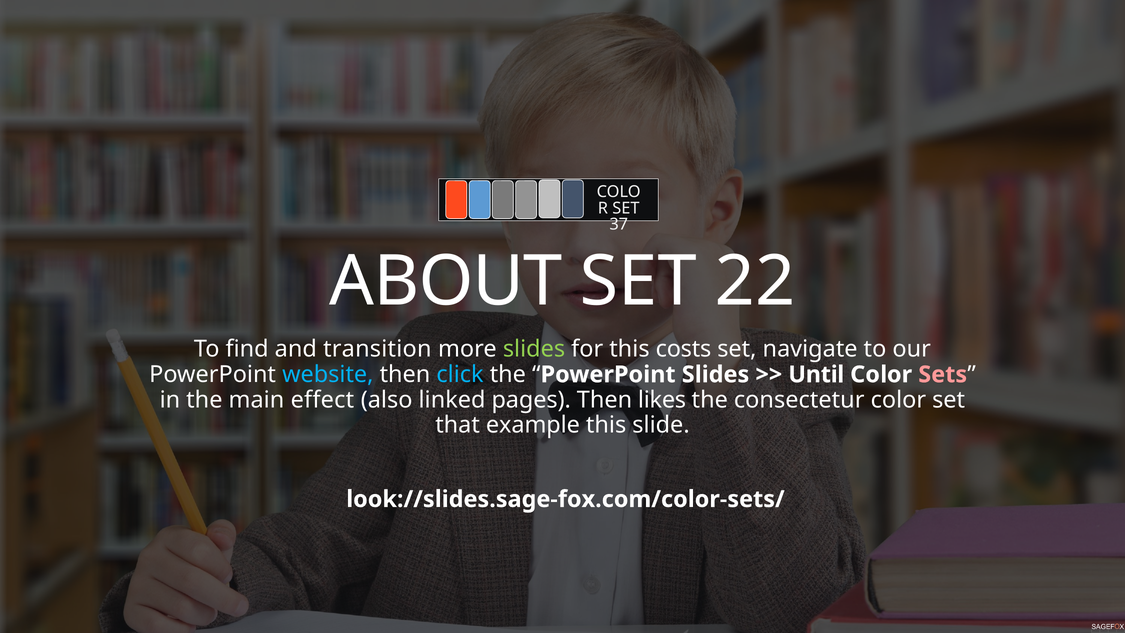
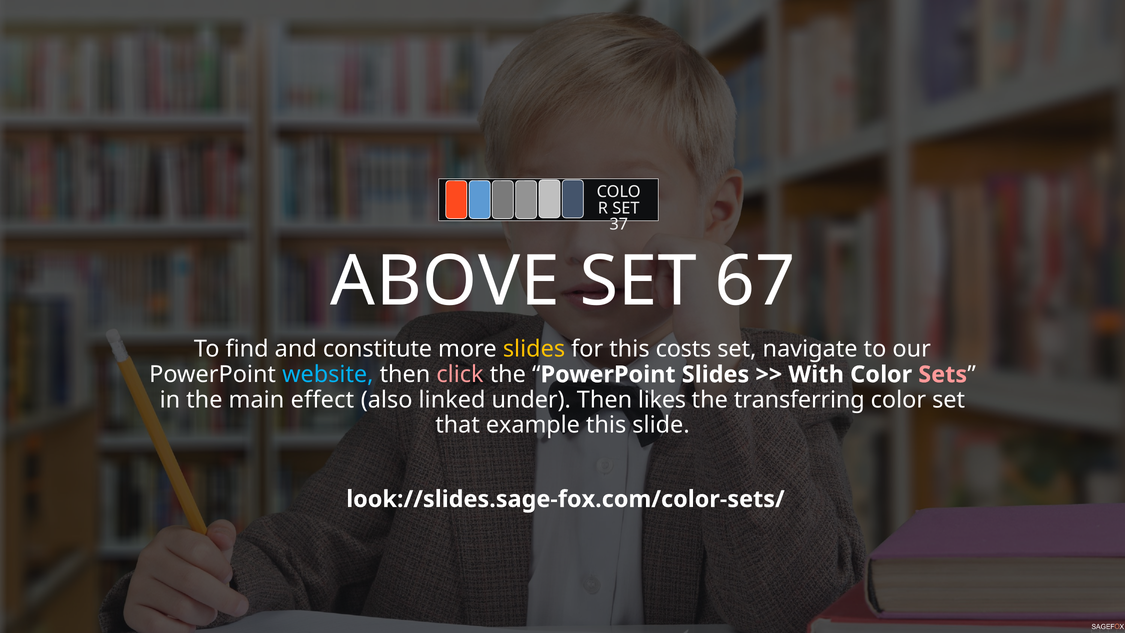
ABOUT: ABOUT -> ABOVE (445, 281)
22: 22 -> 67 (755, 281)
transition: transition -> constitute (378, 349)
slides colour: light green -> yellow (534, 349)
click colour: light blue -> pink (460, 374)
Until: Until -> With (816, 374)
pages: pages -> under (531, 400)
consectetur: consectetur -> transferring (799, 400)
